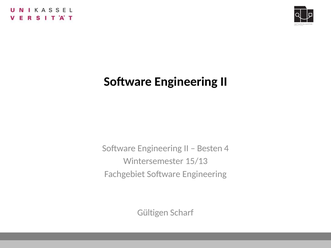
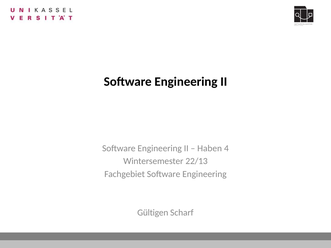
Besten: Besten -> Haben (210, 148)
15/13: 15/13 -> 22/13 (197, 161)
